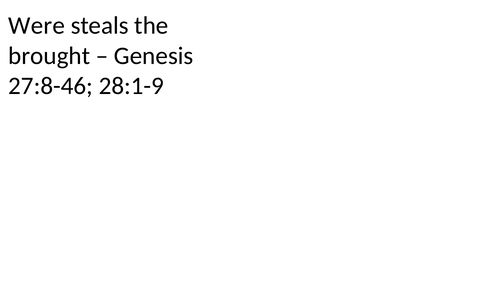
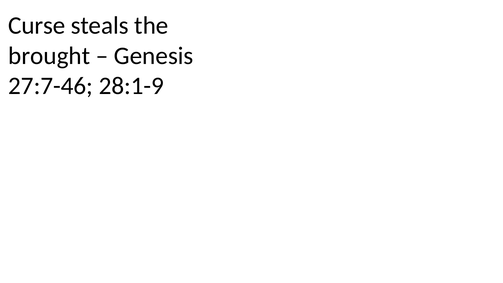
Were: Were -> Curse (37, 26)
27:8-46: 27:8-46 -> 27:7-46 (51, 86)
